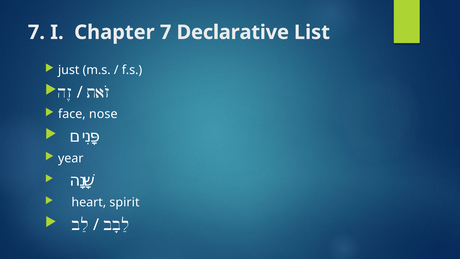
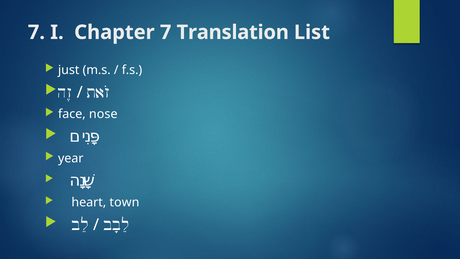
Declarative: Declarative -> Translation (233, 32)
spirit: spirit -> town (124, 202)
